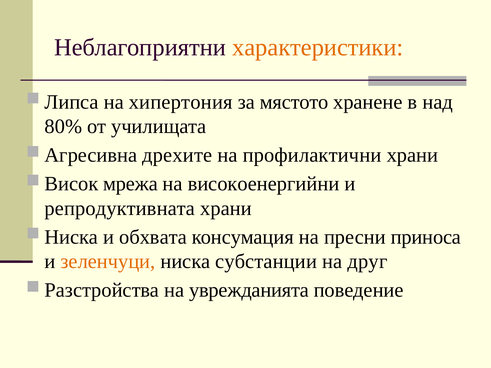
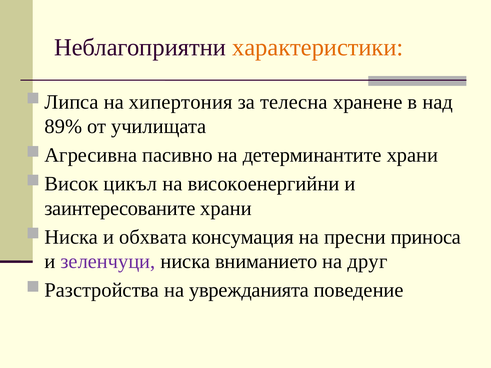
мястото: мястото -> телесна (294, 102)
80%: 80% -> 89% (63, 127)
дрехите: дрехите -> пасивно (177, 155)
профилактични: профилактични -> детерминантите (312, 155)
мрежа: мрежа -> цикъл (130, 184)
репродуктивната: репродуктивната -> заинтересованите (120, 208)
зеленчуци colour: orange -> purple (108, 262)
субстанции: субстанции -> вниманието (266, 262)
